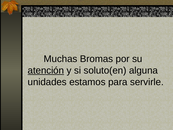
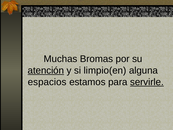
soluto(en: soluto(en -> limpio(en (105, 70)
unidades: unidades -> espacios (47, 82)
servirle underline: none -> present (147, 82)
